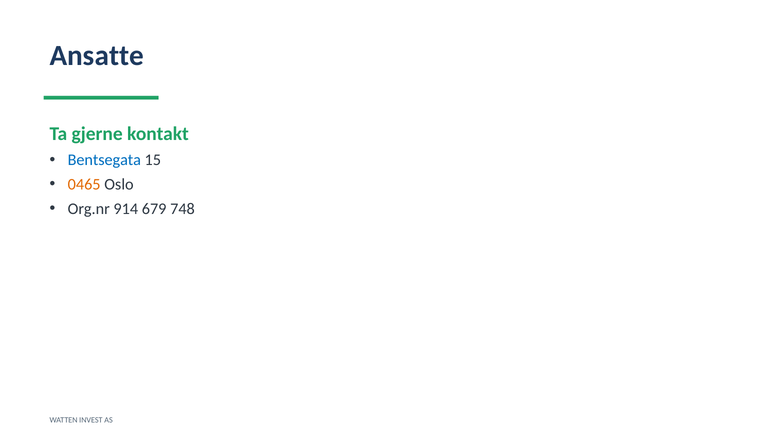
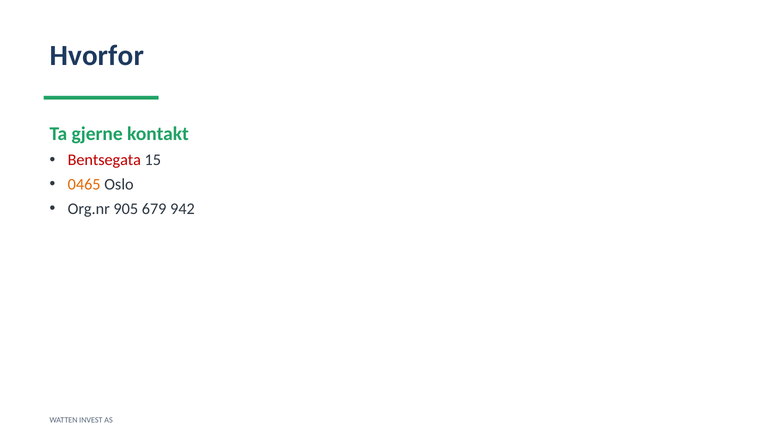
Ansatte: Ansatte -> Hvorfor (97, 56)
Bentsegata colour: blue -> red (104, 160)
914: 914 -> 905 (126, 209)
748: 748 -> 942 (182, 209)
